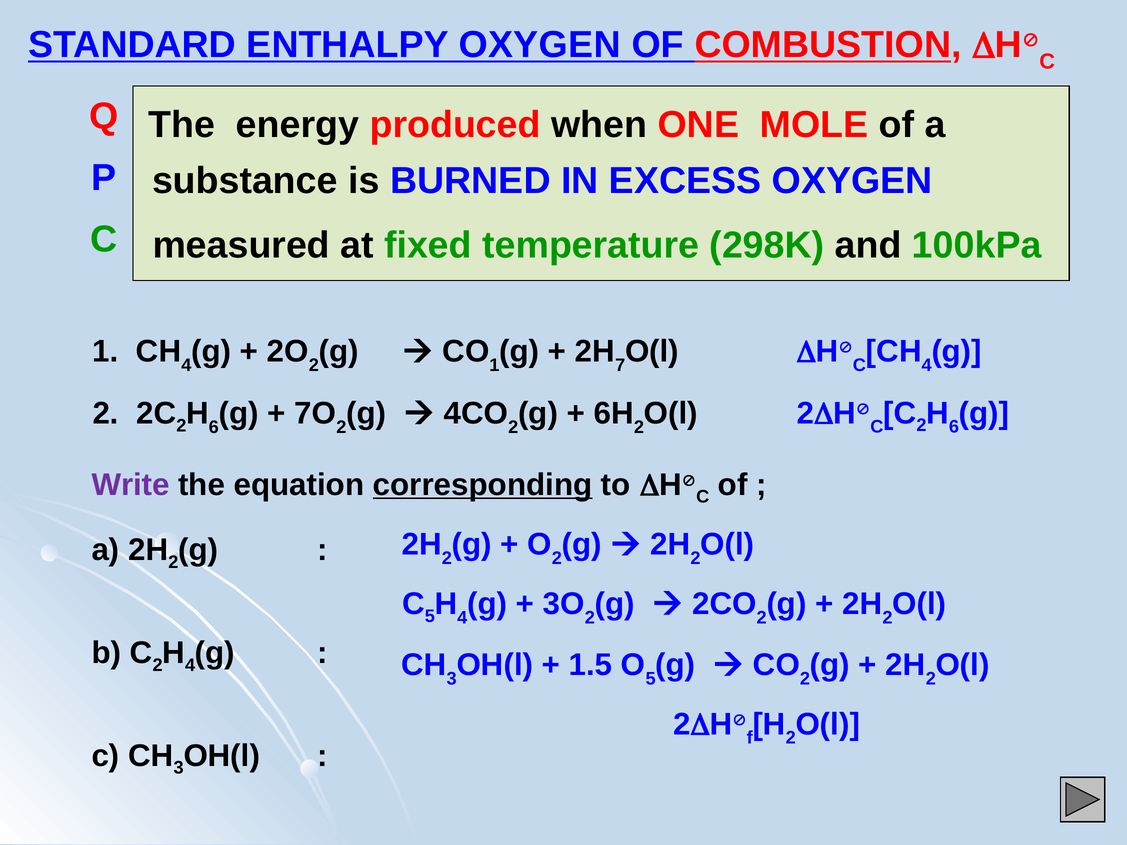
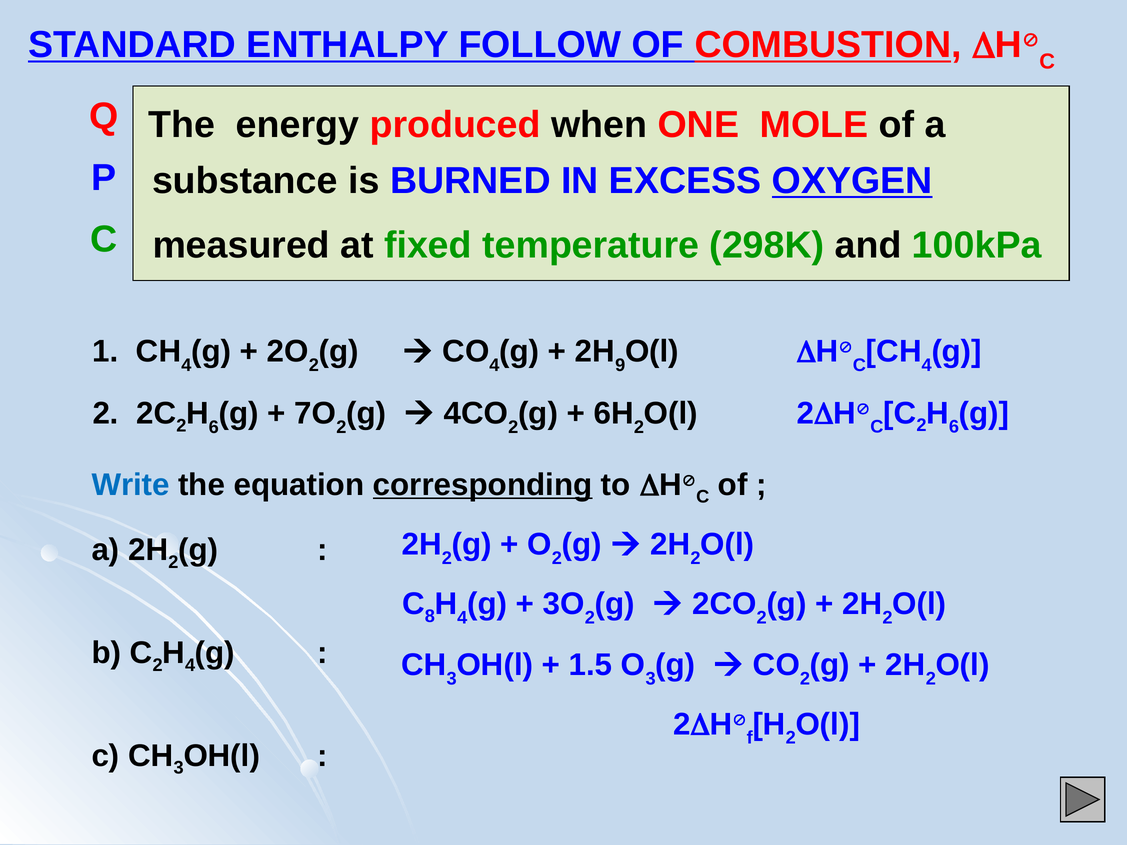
ENTHALPY OXYGEN: OXYGEN -> FOLLOW (540, 45)
OXYGEN underline: none -> present (852, 181)
1: 1 -> 4 (494, 365)
7: 7 -> 9 (620, 365)
Write colour: purple -> blue (131, 485)
C 5: 5 -> 8 (430, 616)
5: 5 -> 3 (651, 679)
